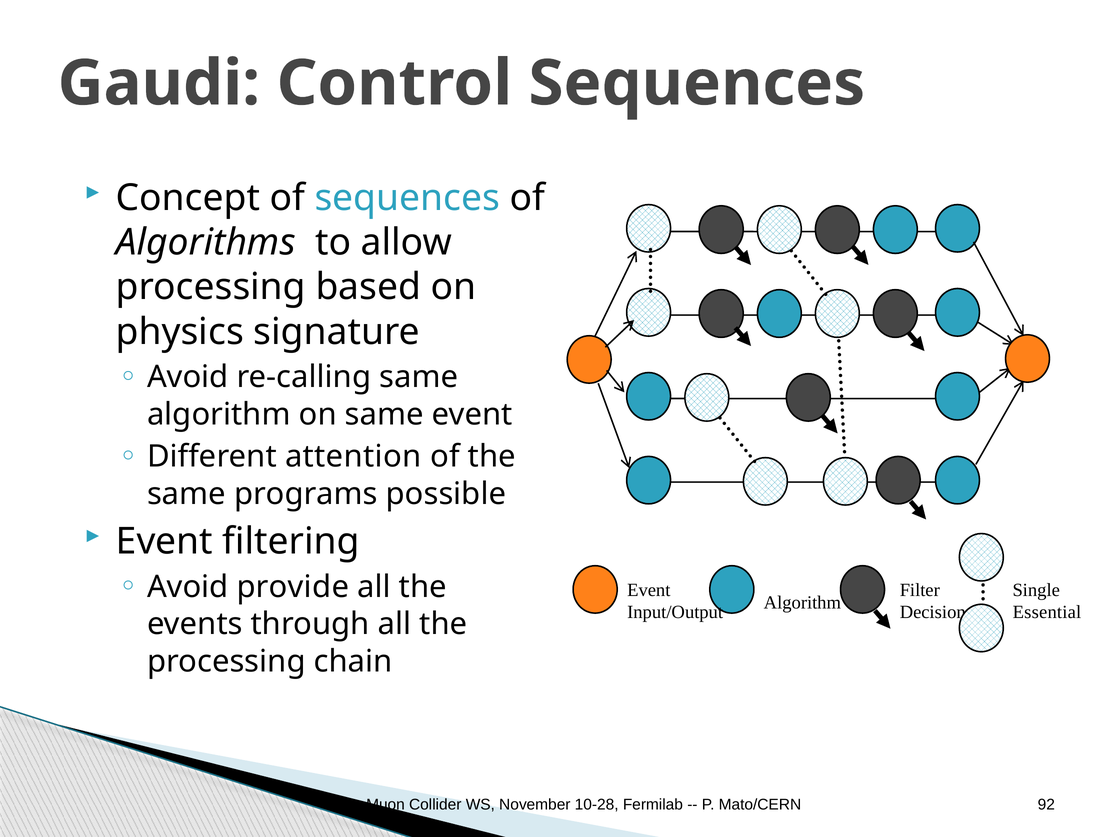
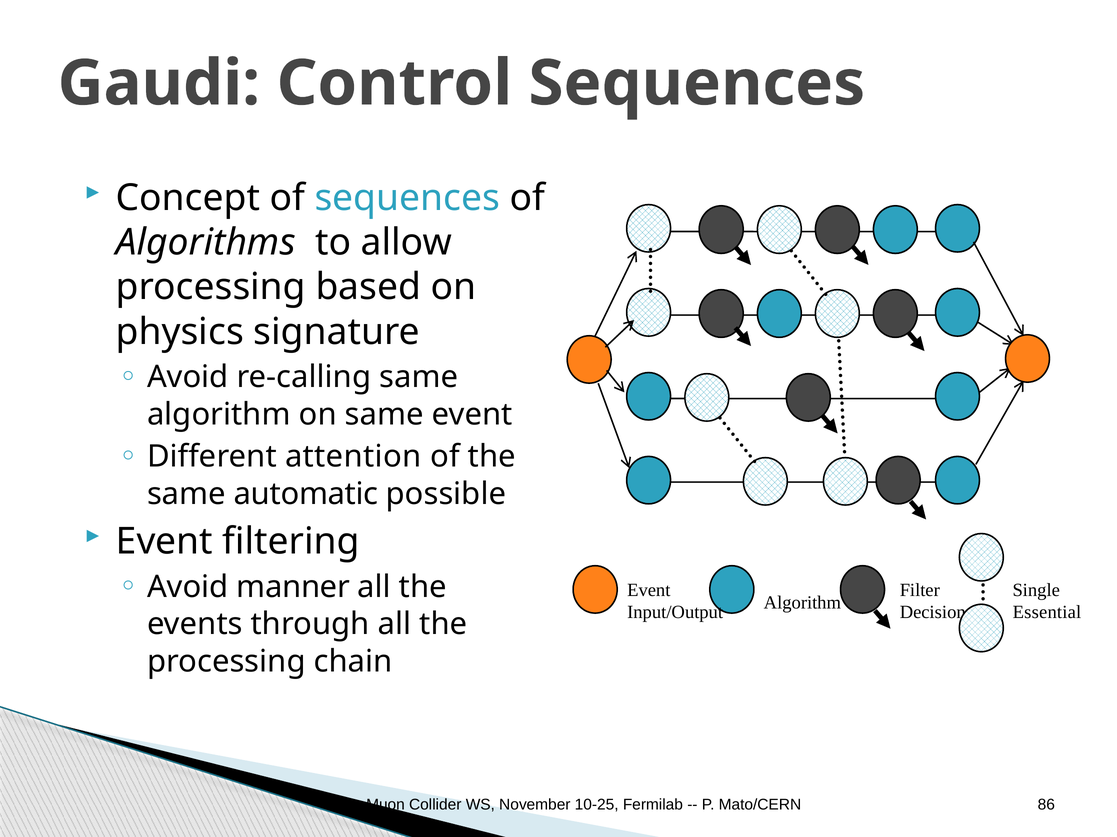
programs: programs -> automatic (306, 494)
provide: provide -> manner (293, 587)
10-28: 10-28 -> 10-25 (597, 805)
92: 92 -> 86 (1046, 805)
